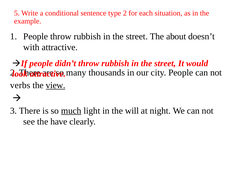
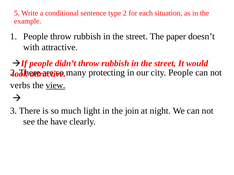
about: about -> paper (176, 37)
thousands: thousands -> protecting (107, 73)
much underline: present -> none (71, 111)
will: will -> join (132, 111)
